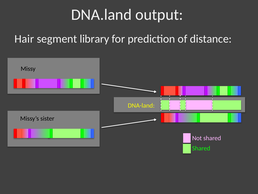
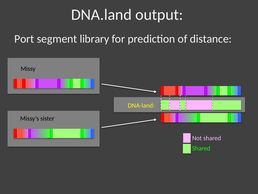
Hair: Hair -> Port (24, 39)
